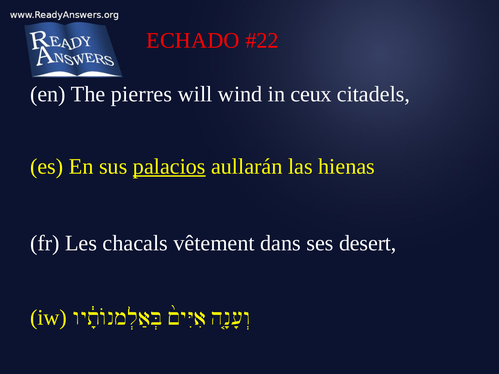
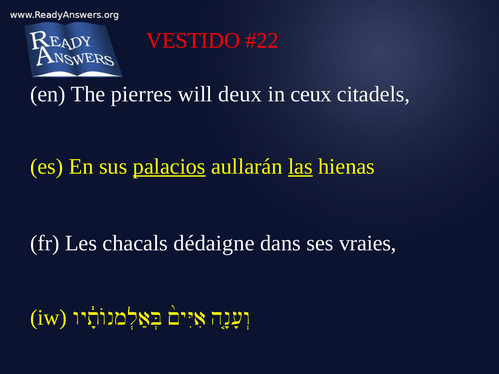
ECHADO: ECHADO -> VESTIDO (193, 41)
wind: wind -> deux (240, 94)
las underline: none -> present (300, 167)
vêtement: vêtement -> dédaigne (214, 243)
desert: desert -> vraies (368, 243)
